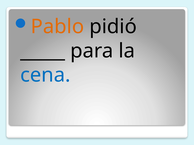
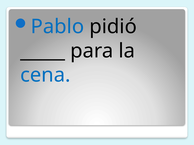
Pablo colour: orange -> blue (57, 27)
